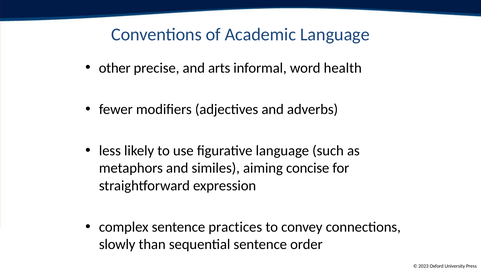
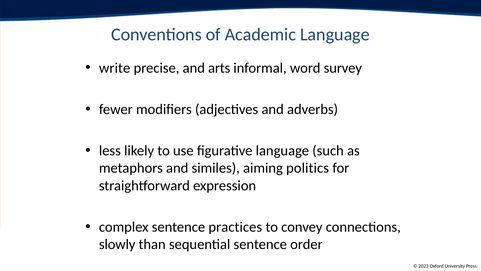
other: other -> write (115, 68)
health: health -> survey (343, 68)
concise: concise -> politics (308, 168)
